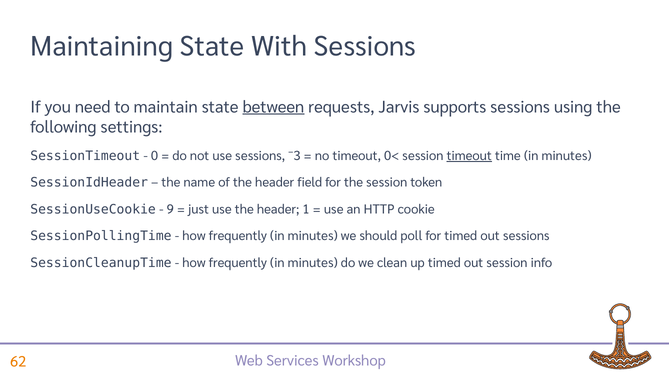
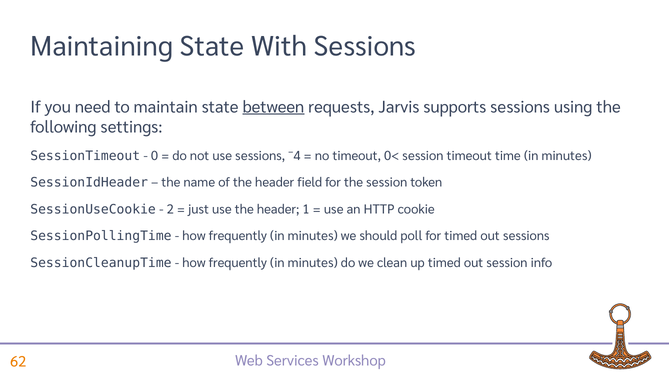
¯3: ¯3 -> ¯4 (294, 156)
timeout underline: present -> none (469, 156)
9: 9 -> 2 (170, 209)
